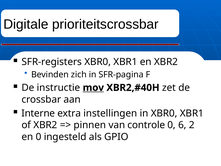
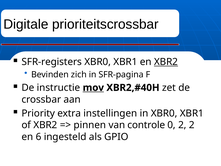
XBR2 underline: none -> present (166, 62)
Interne: Interne -> Priority (38, 113)
0 6: 6 -> 2 (182, 125)
en 0: 0 -> 6 (39, 137)
